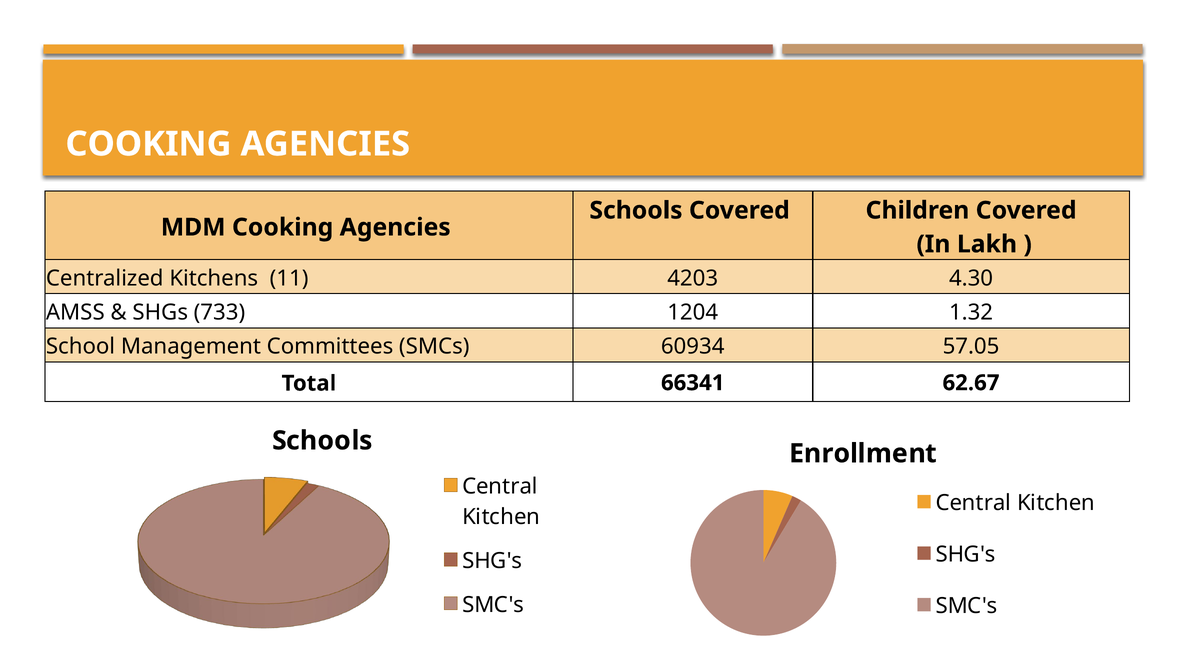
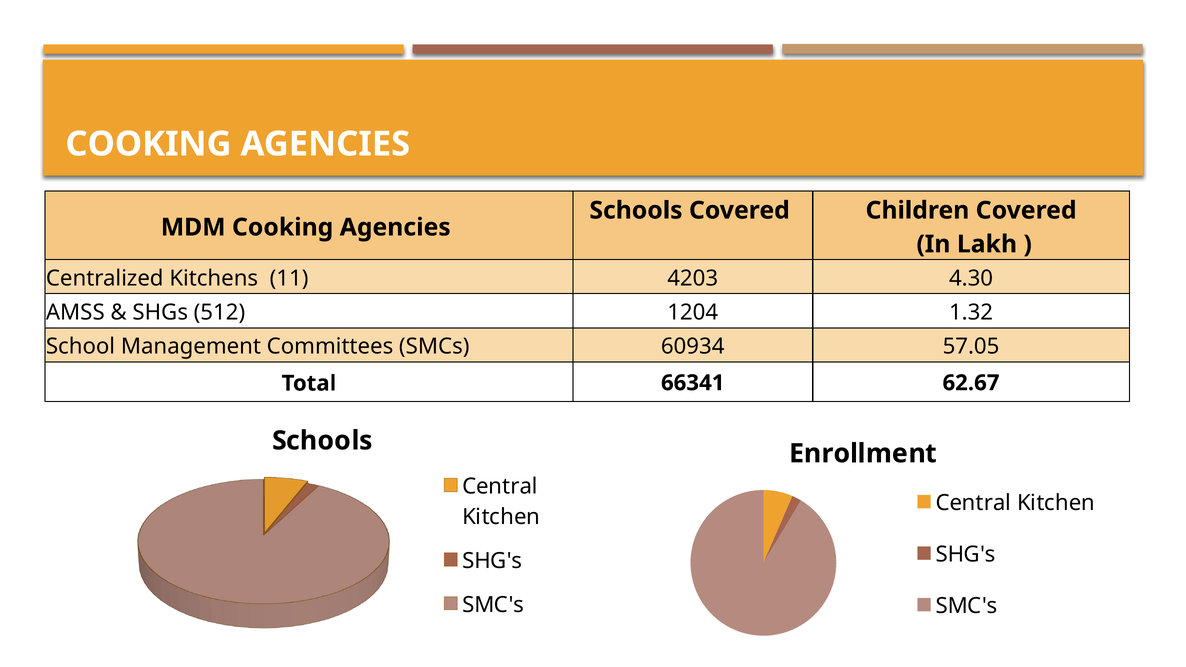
733: 733 -> 512 (219, 312)
